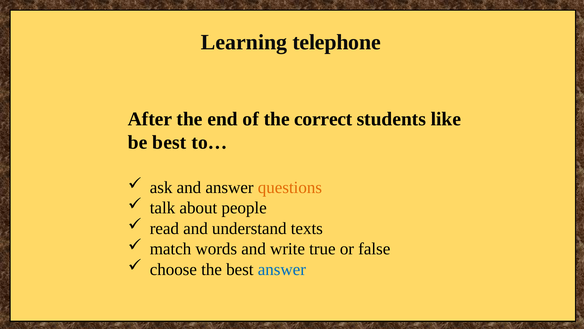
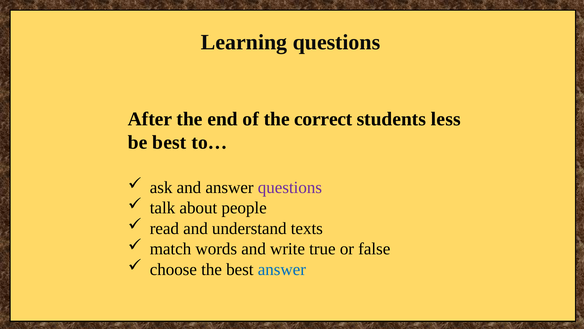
Learning telephone: telephone -> questions (337, 42)
like: like -> less (446, 119)
questions colour: orange -> purple (290, 187)
